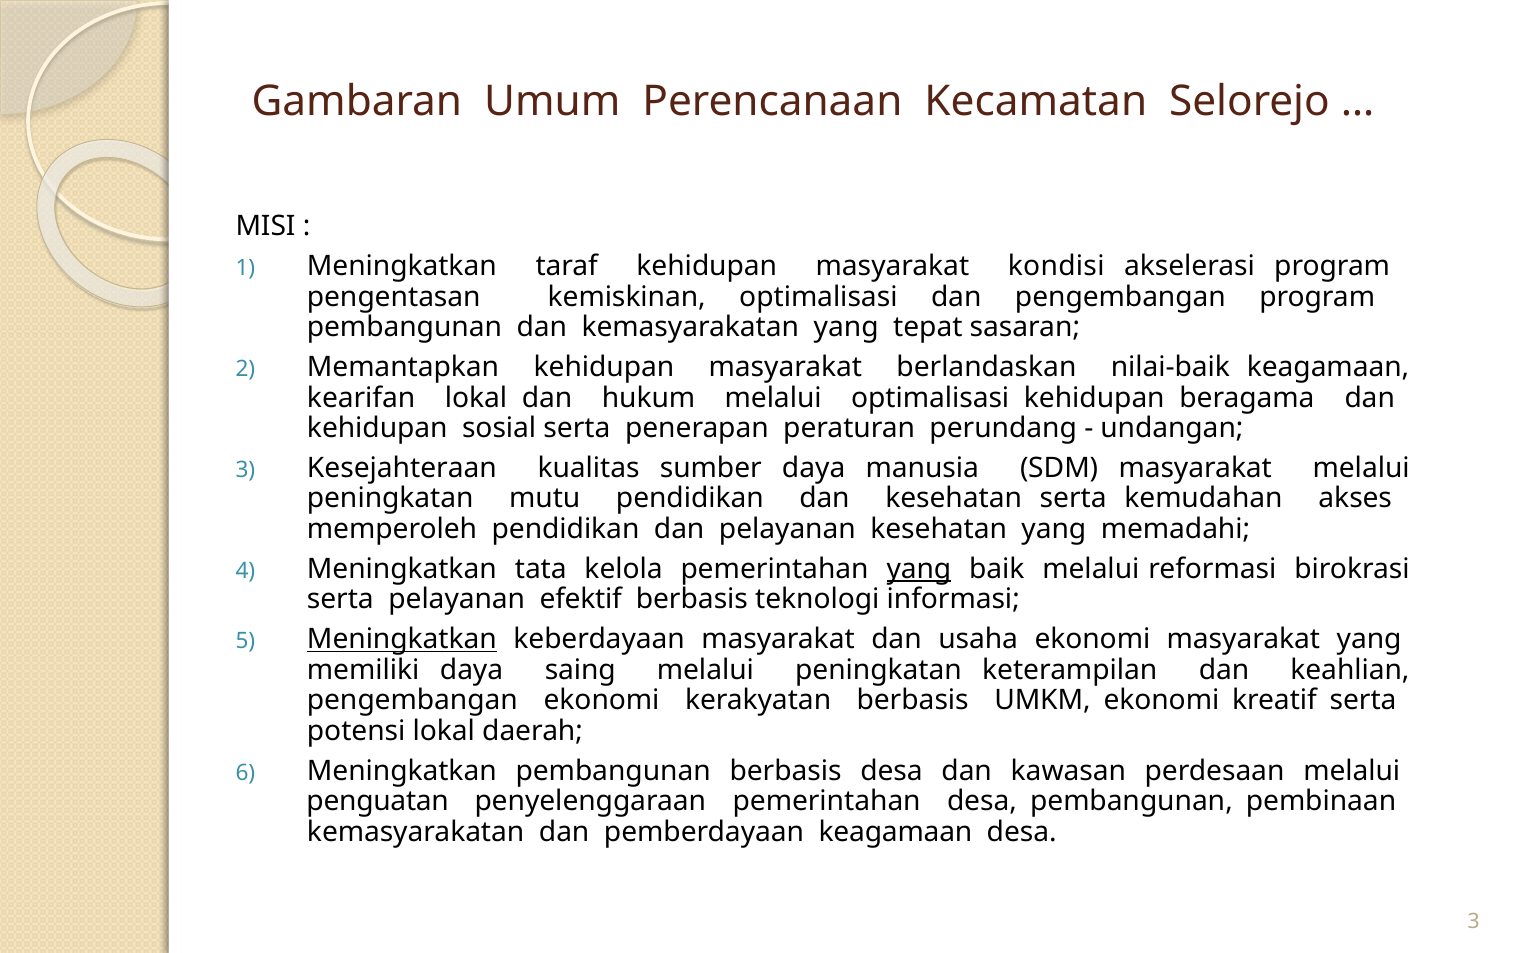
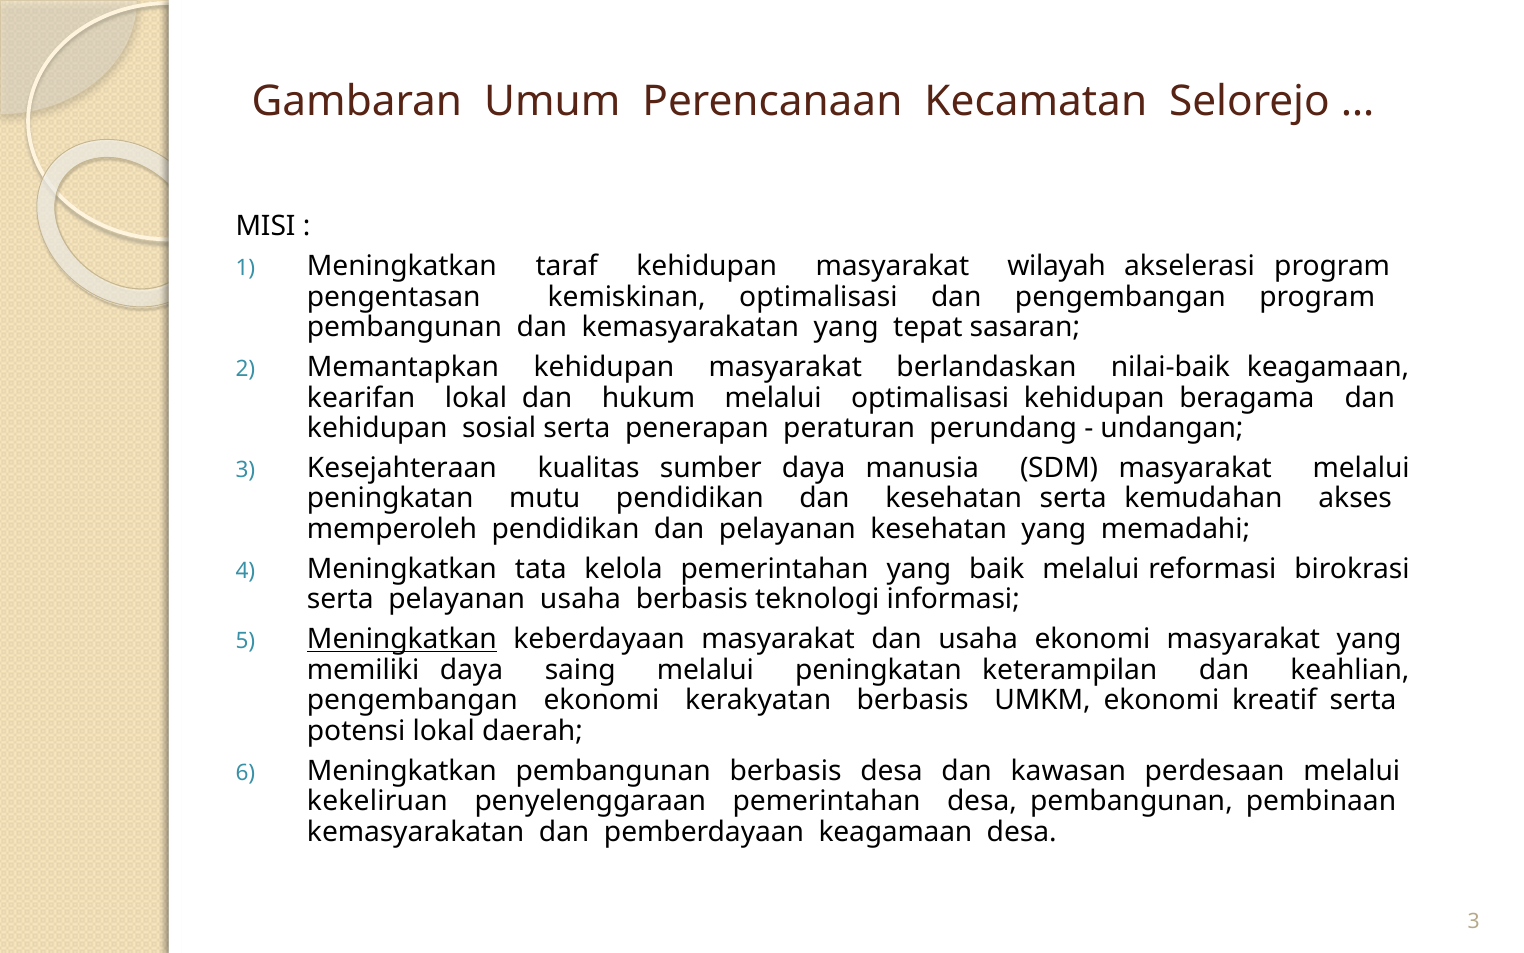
kondisi: kondisi -> wilayah (1056, 266)
yang underline: present -> none (919, 569)
pelayanan efektif: efektif -> usaha (580, 599)
penguatan: penguatan -> kekeliruan (377, 801)
